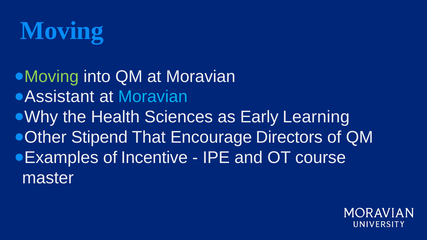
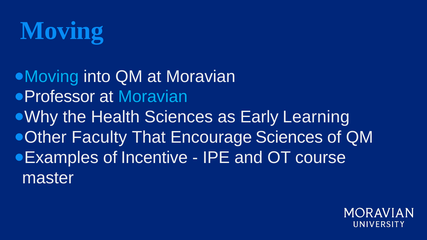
Moving colour: light green -> light blue (52, 77)
Assistant: Assistant -> Professor (60, 97)
Stipend: Stipend -> Faculty (99, 137)
Encourage Directors: Directors -> Sciences (289, 137)
